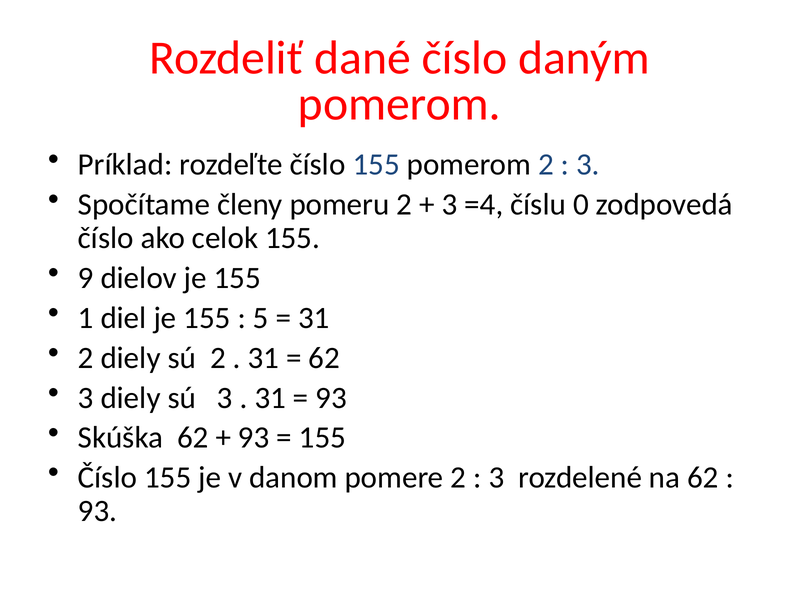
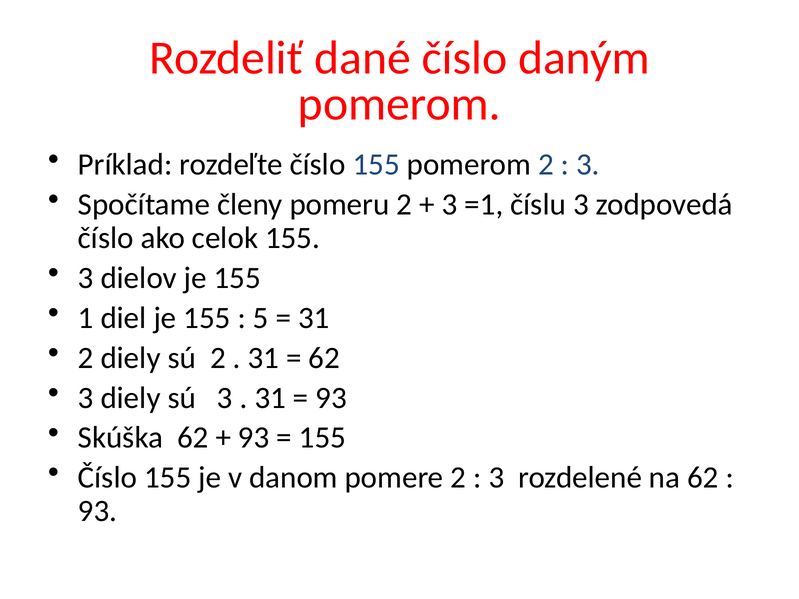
=4: =4 -> =1 (484, 205)
číslu 0: 0 -> 3 (581, 205)
9: 9 -> 3 (86, 278)
